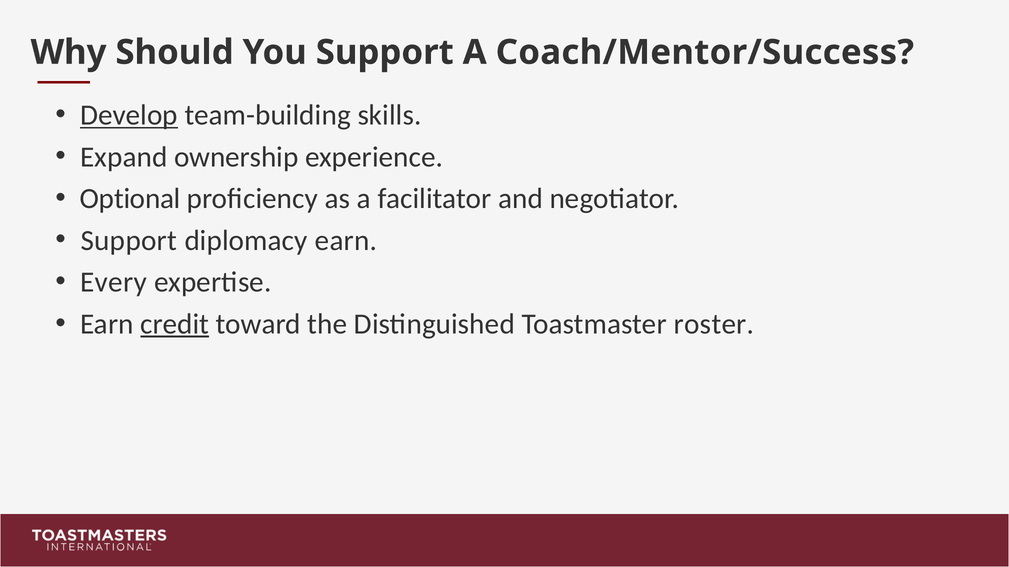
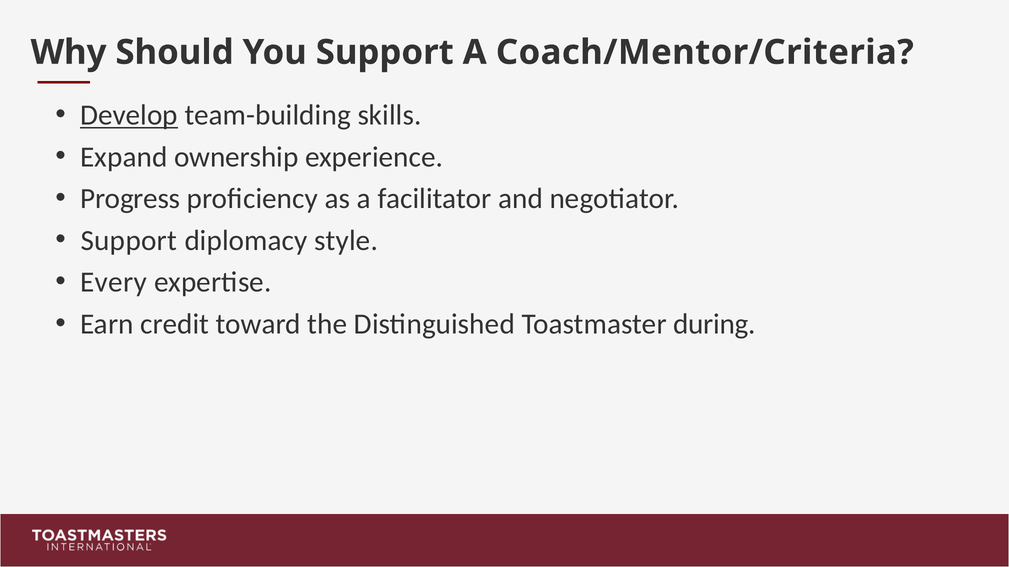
Coach/Mentor/Success: Coach/Mentor/Success -> Coach/Mentor/Criteria (705, 52)
Optional: Optional -> Progress (130, 199)
diplomacy earn: earn -> style (346, 241)
credit underline: present -> none (175, 324)
roster: roster -> during (714, 324)
